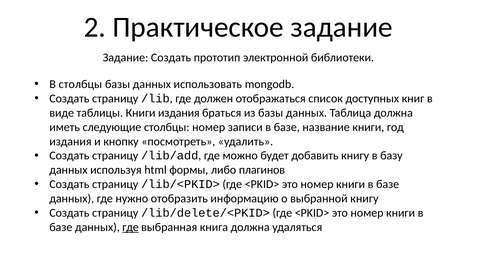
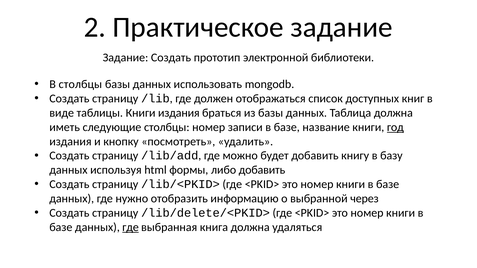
год underline: none -> present (395, 127)
либо плагинов: плагинов -> добавить (262, 170)
выбранной книгу: книгу -> через (364, 199)
